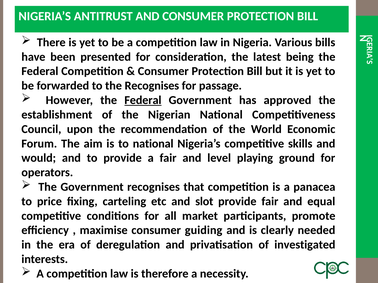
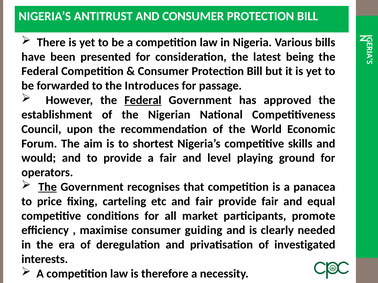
the Recognises: Recognises -> Introduces (152, 86)
to national: national -> shortest (153, 144)
The underline: none -> present (48, 187)
and slot: slot -> fair (204, 202)
